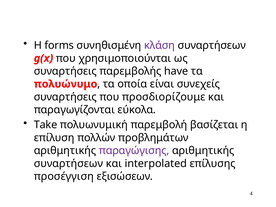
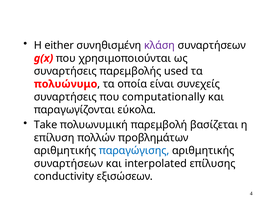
forms: forms -> either (59, 45)
have: have -> used (176, 71)
προσδιορίζουμε: προσδιορίζουμε -> computationally (164, 97)
παραγώγισης colour: purple -> blue (134, 151)
προσέγγιση: προσέγγιση -> conductivity (64, 176)
